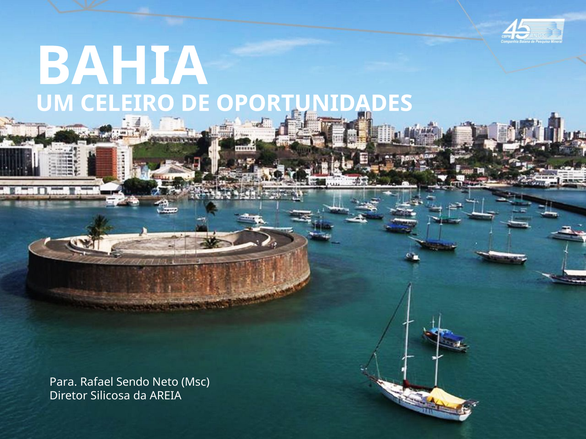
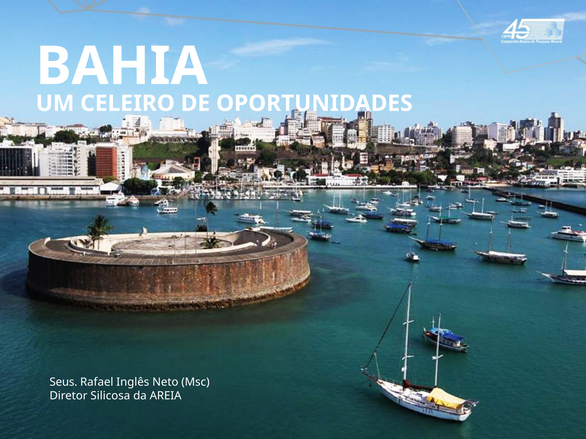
Para: Para -> Seus (63, 383)
Sendo: Sendo -> Inglês (133, 383)
